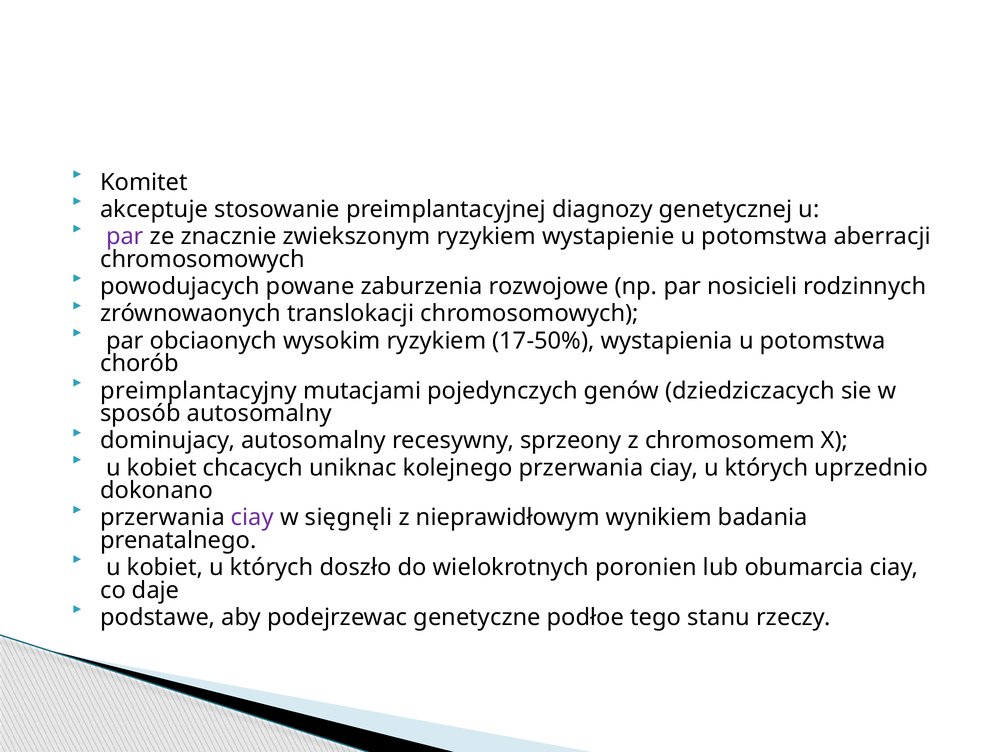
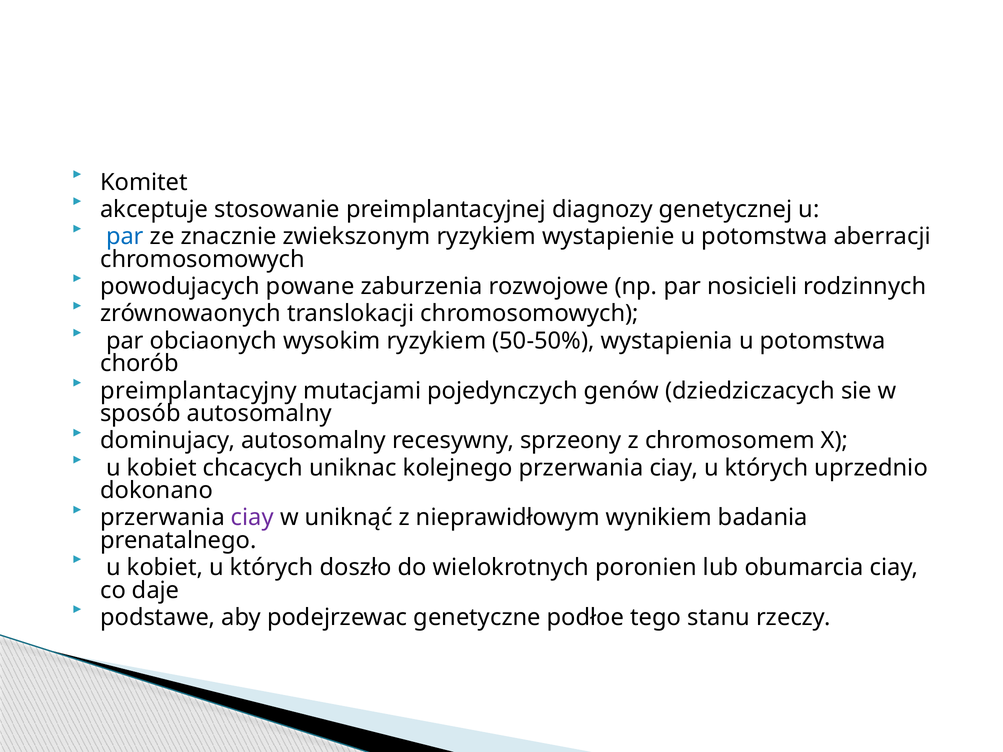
par colour: purple -> blue (125, 237)
17-50%: 17-50% -> 50-50% (543, 341)
sięgnęli: sięgnęli -> uniknąć (349, 518)
